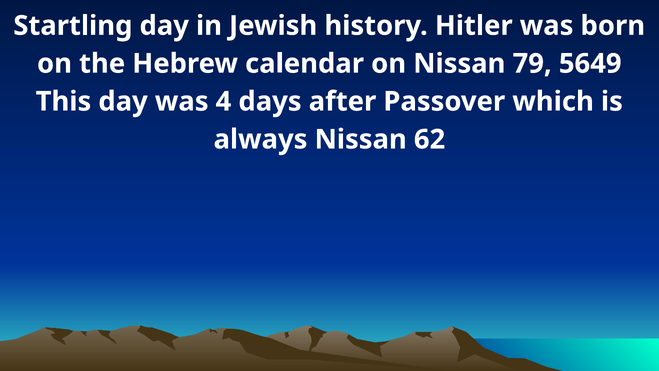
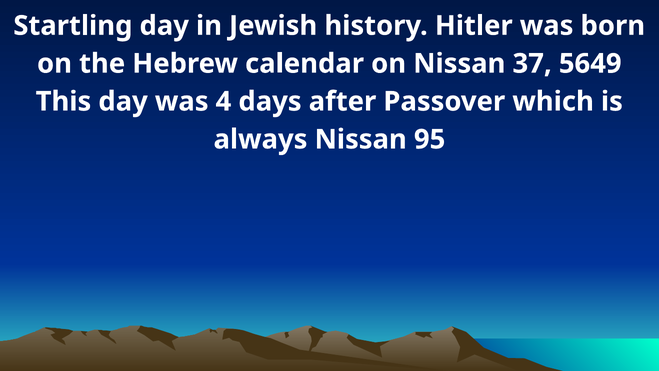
79: 79 -> 37 (532, 64)
62: 62 -> 95 (430, 139)
